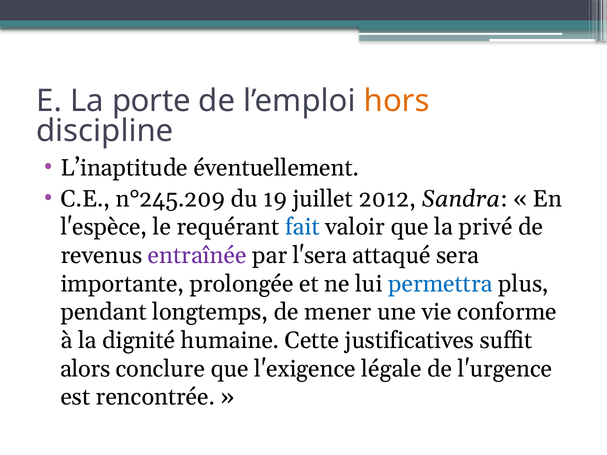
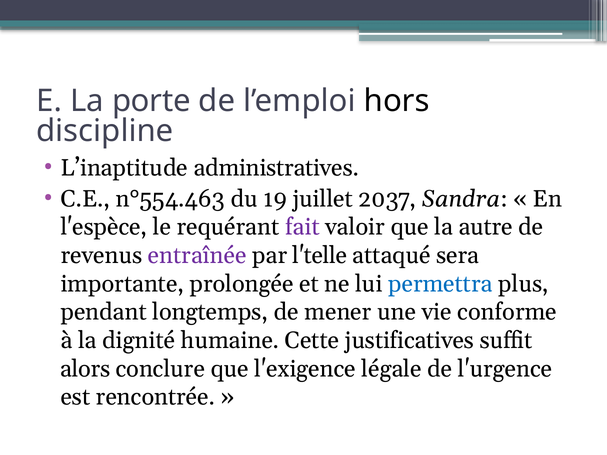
hors colour: orange -> black (397, 101)
éventuellement: éventuellement -> administratives (276, 168)
n°245.209: n°245.209 -> n°554.463 (170, 199)
2012: 2012 -> 2037 (387, 199)
fait colour: blue -> purple (302, 227)
privé: privé -> autre (486, 227)
l'sera: l'sera -> l'telle (320, 256)
